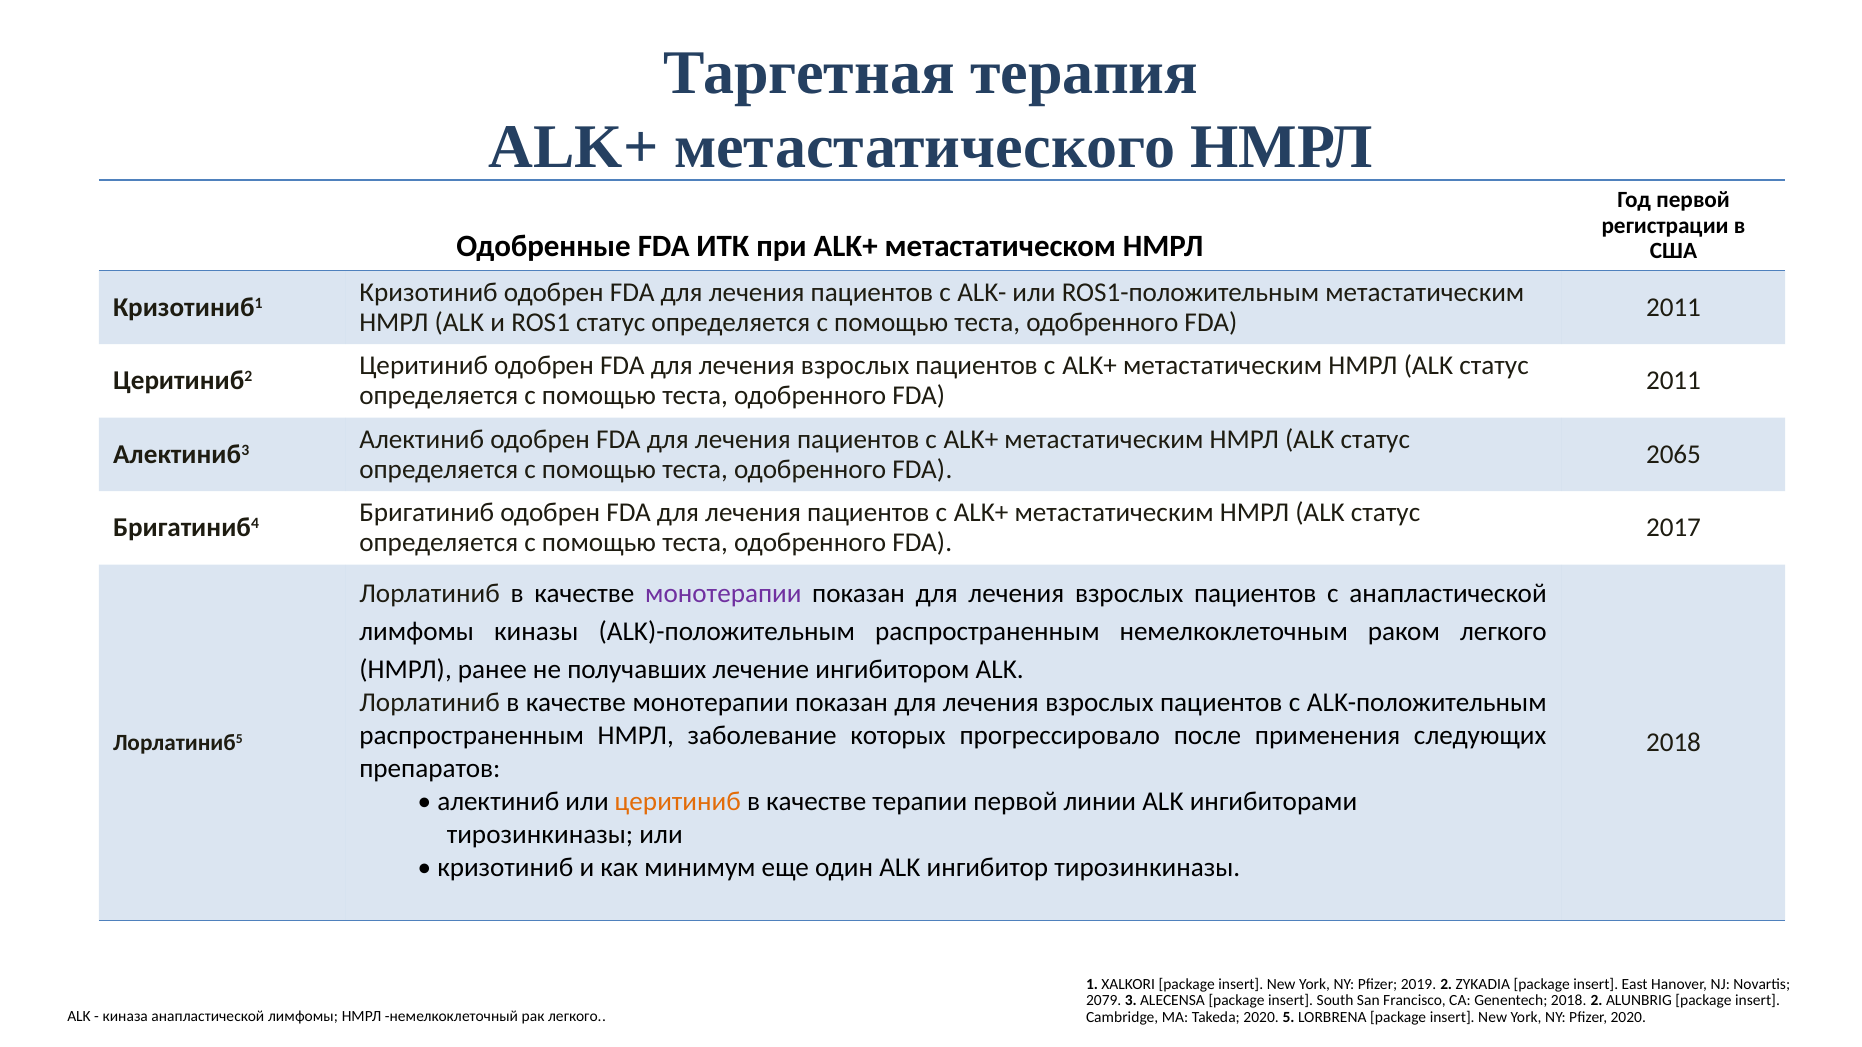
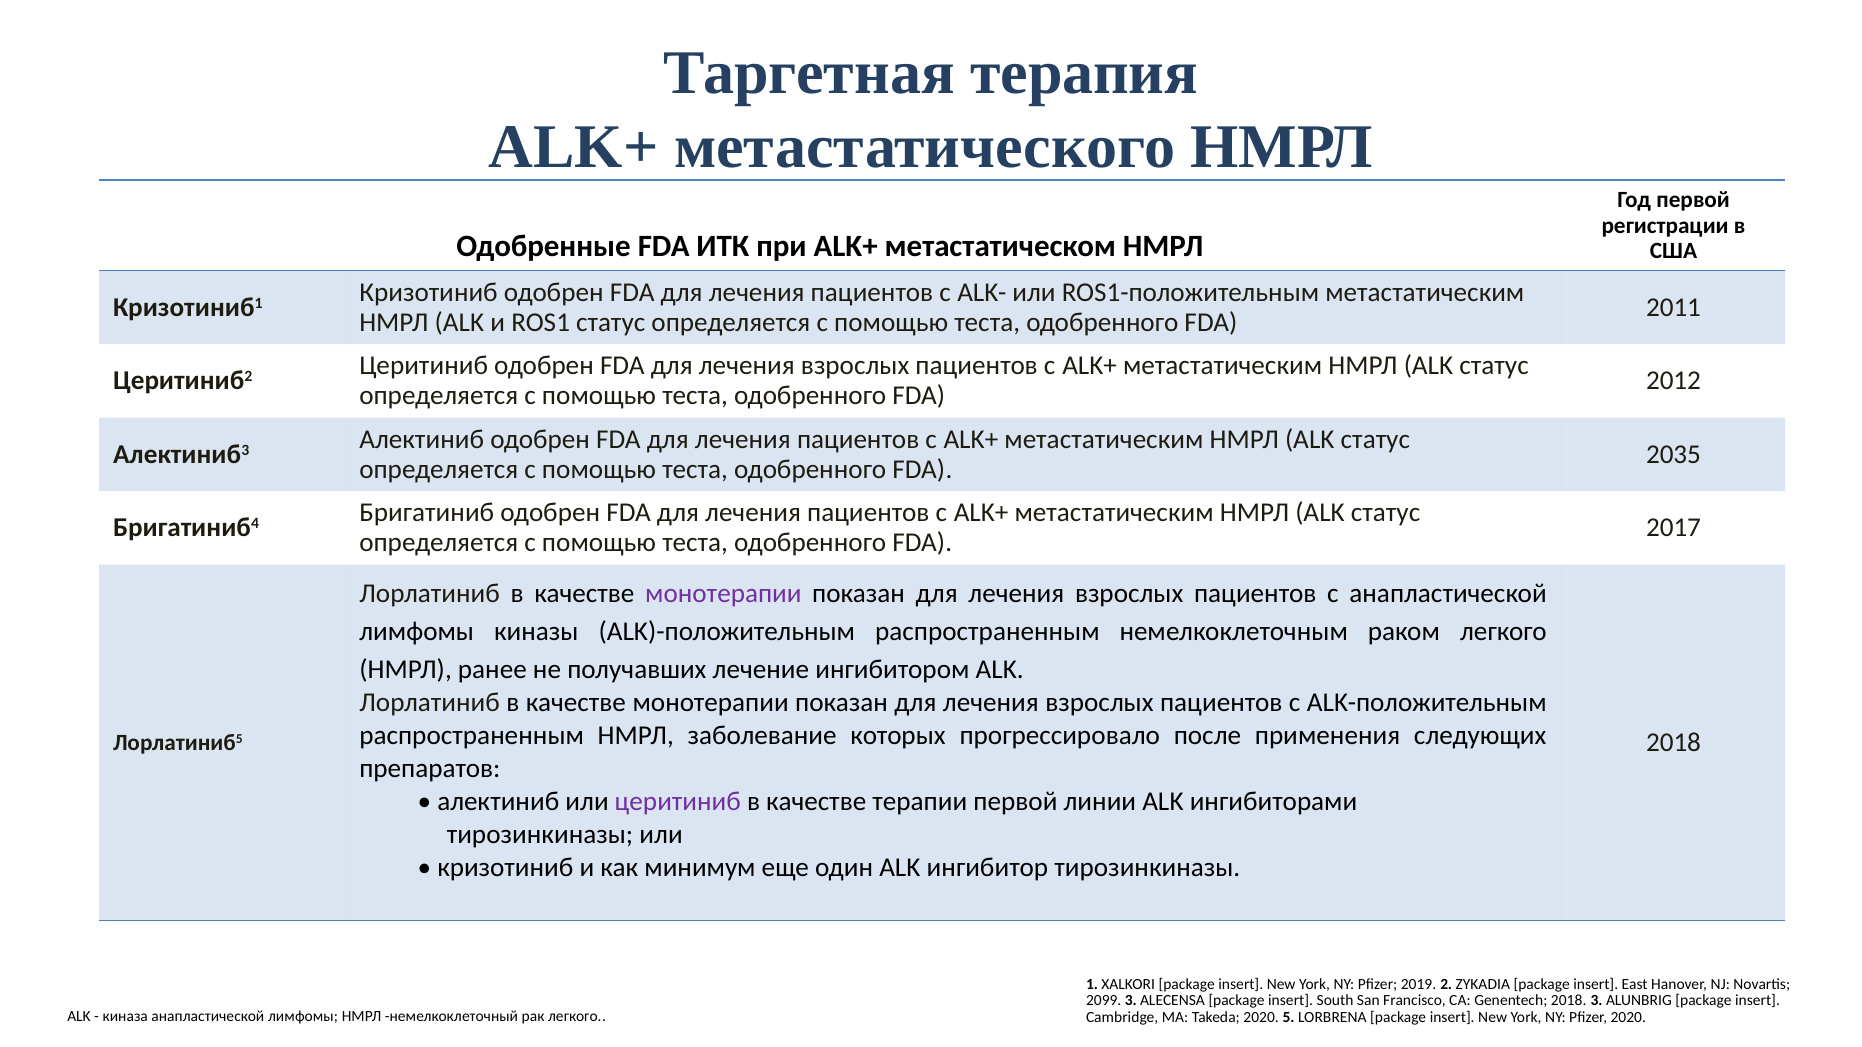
2011: 2011 -> 2012 (1674, 381)
2065: 2065 -> 2035 (1674, 454)
церитиниб colour: orange -> purple (678, 802)
2079: 2079 -> 2099 (1104, 1001)
2018 2: 2 -> 3 (1597, 1001)
